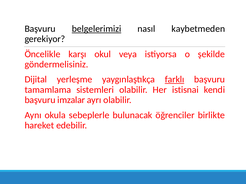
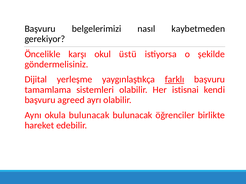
belgelerimizi underline: present -> none (97, 29)
veya: veya -> üstü (128, 54)
imzalar: imzalar -> agreed (71, 100)
okula sebeplerle: sebeplerle -> bulunacak (89, 115)
